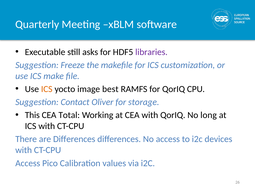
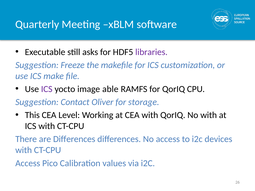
ICS colour: orange -> purple (47, 89)
best: best -> able (110, 89)
Total: Total -> Level (69, 115)
No long: long -> with (209, 115)
